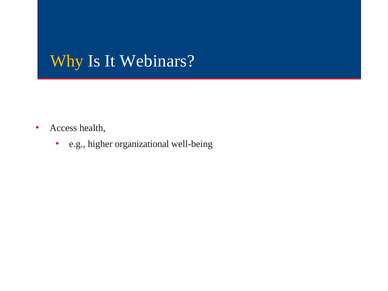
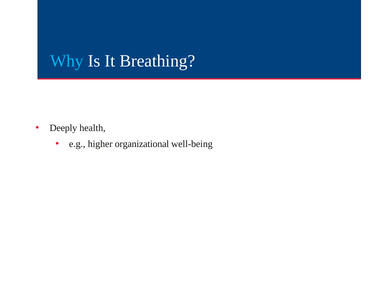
Why colour: yellow -> light blue (67, 61)
Webinars: Webinars -> Breathing (157, 61)
Access: Access -> Deeply (63, 128)
